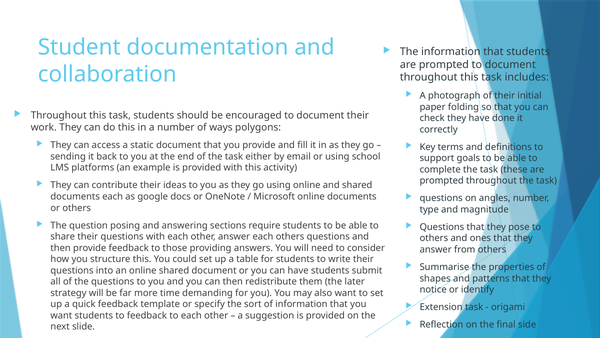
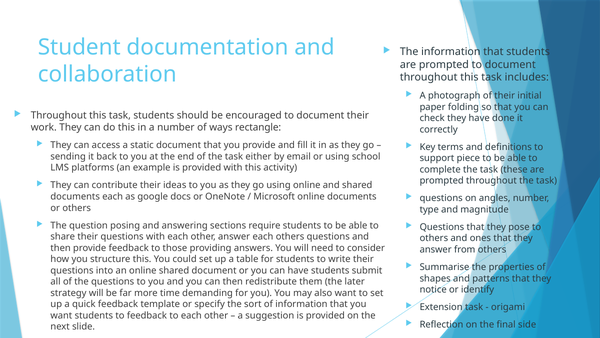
polygons: polygons -> rectangle (258, 127)
goals: goals -> piece (468, 158)
